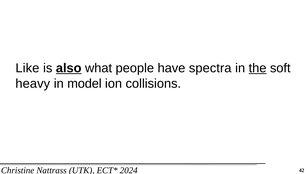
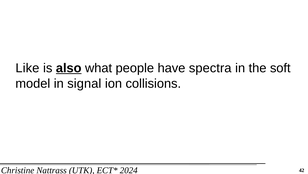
the underline: present -> none (258, 68)
heavy: heavy -> model (33, 83)
model: model -> signal (84, 83)
